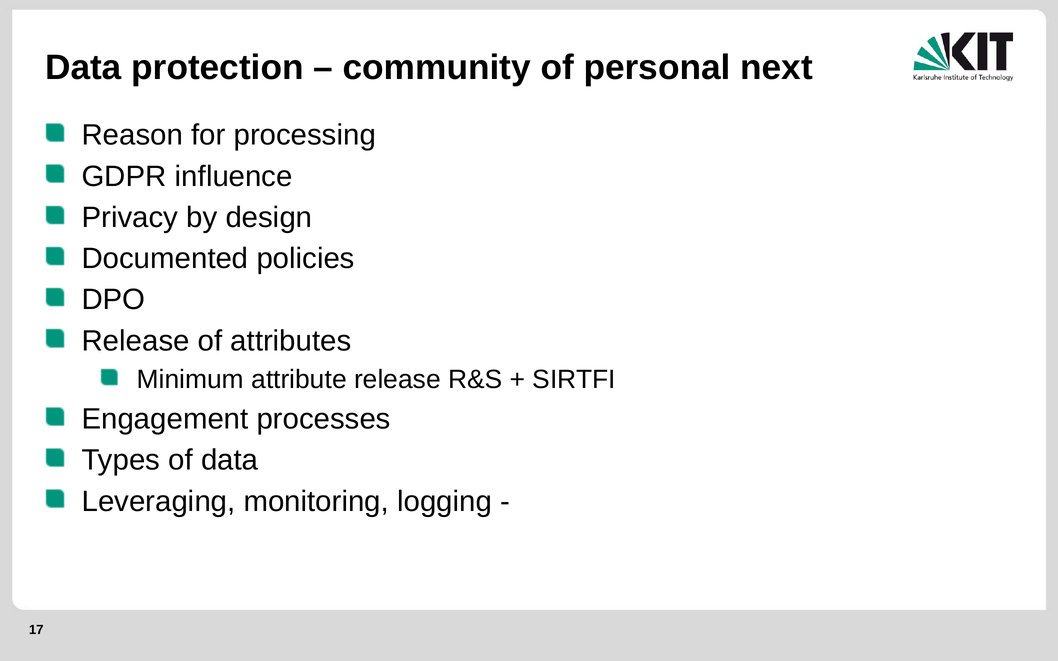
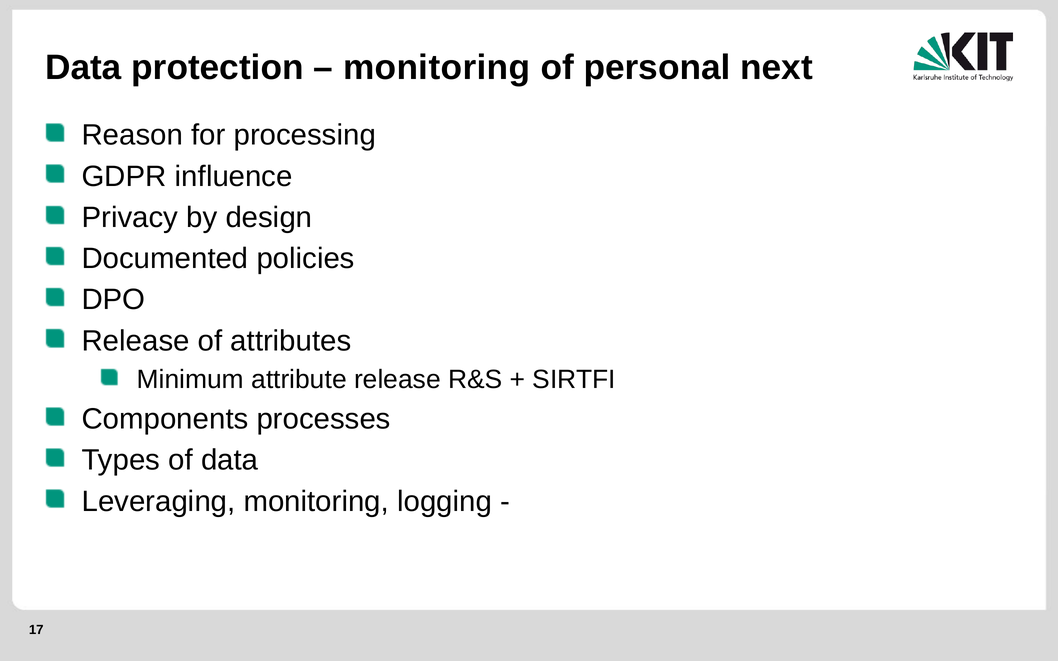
community: community -> monitoring (437, 68)
Engagement: Engagement -> Components (165, 419)
